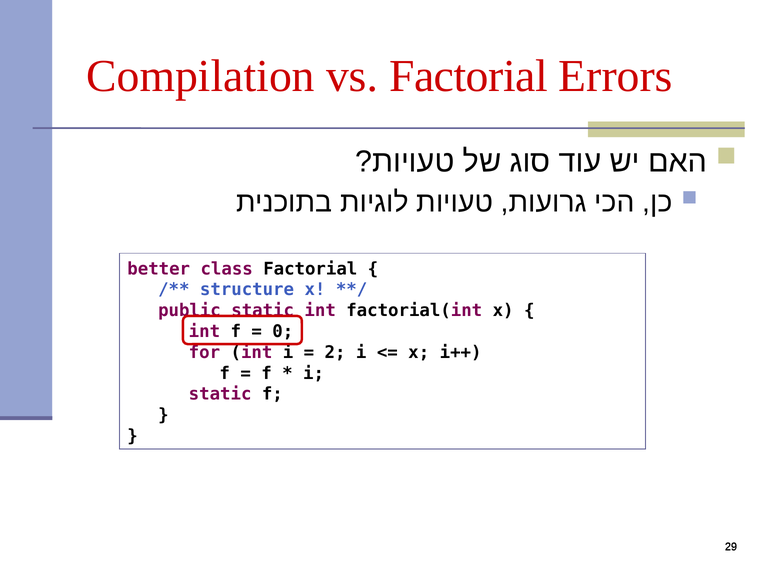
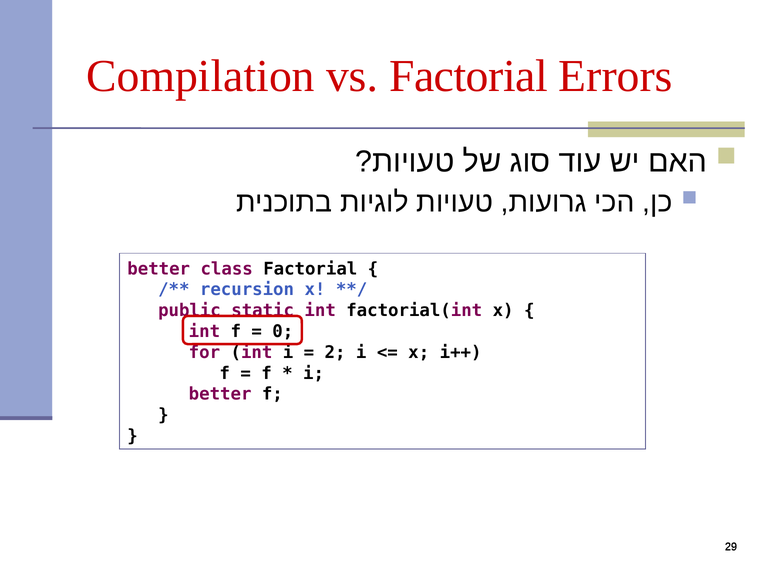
structure: structure -> recursion (247, 290)
static: static -> better (220, 394)
